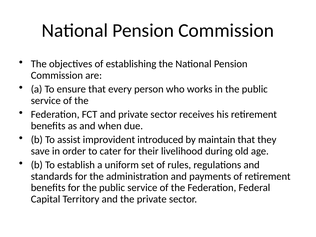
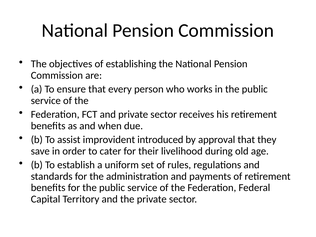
maintain: maintain -> approval (217, 140)
